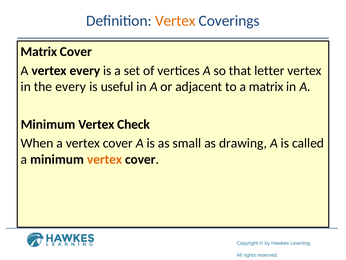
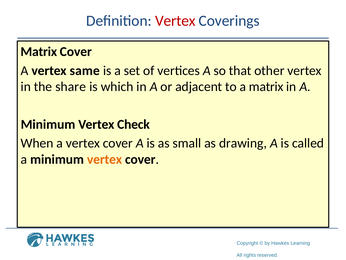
Vertex colour: orange -> red (175, 21)
vertex every: every -> same (85, 70)
letter: letter -> other (269, 70)
the every: every -> share (71, 87)
useful: useful -> which (117, 87)
